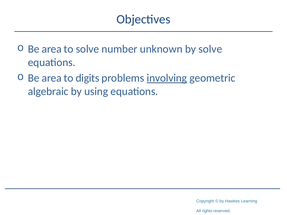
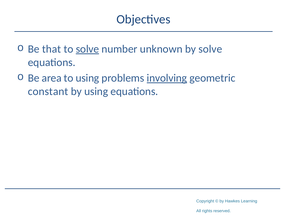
area: area -> that (52, 49)
solve underline: none -> present (87, 49)
to digits: digits -> using (87, 78)
algebraic: algebraic -> constant (48, 92)
